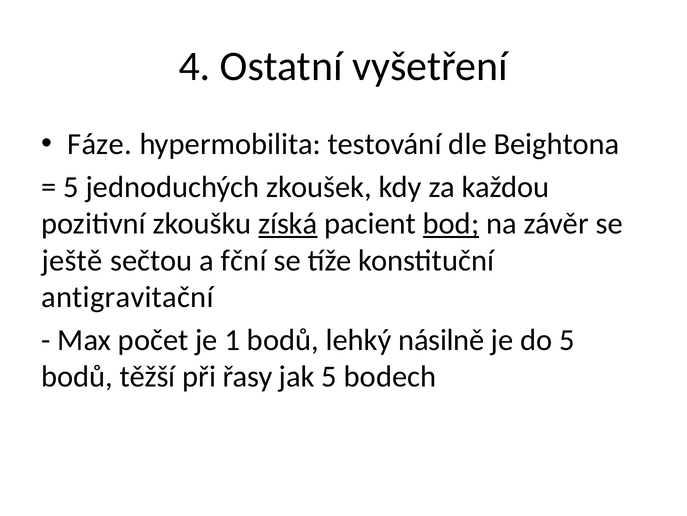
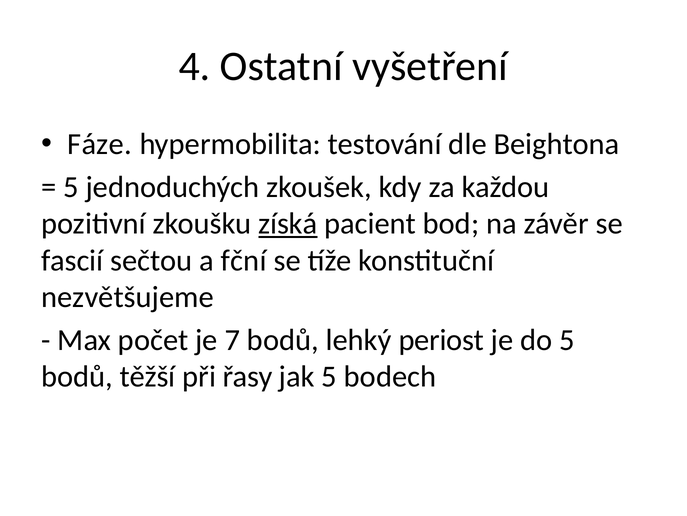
bod underline: present -> none (451, 224)
ještě: ještě -> fascií (72, 260)
antigravitační: antigravitační -> nezvětšujeme (128, 297)
1: 1 -> 7 (232, 340)
násilně: násilně -> periost (441, 340)
